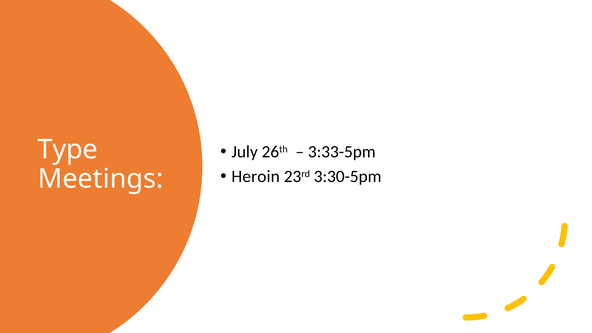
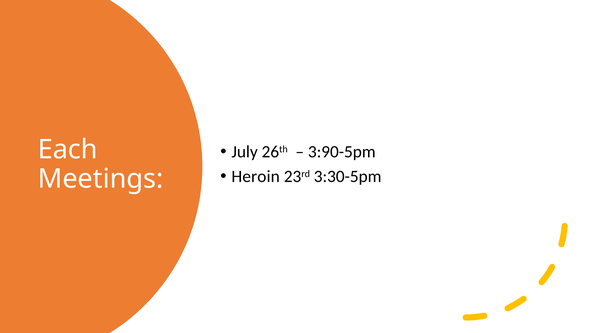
Type: Type -> Each (68, 149)
3:33-5pm: 3:33-5pm -> 3:90-5pm (342, 152)
